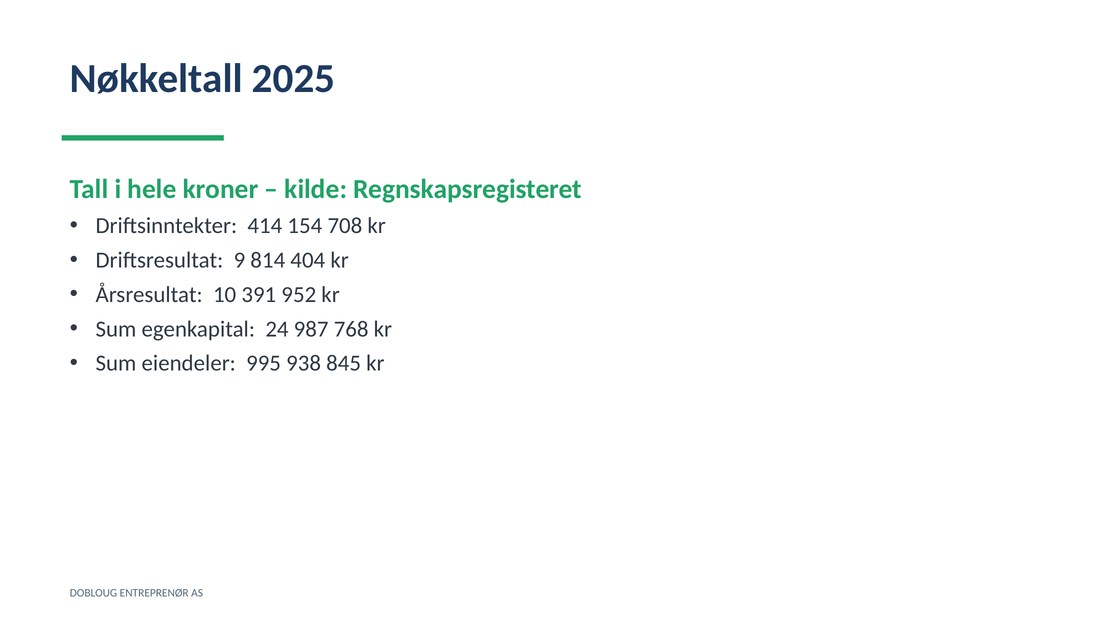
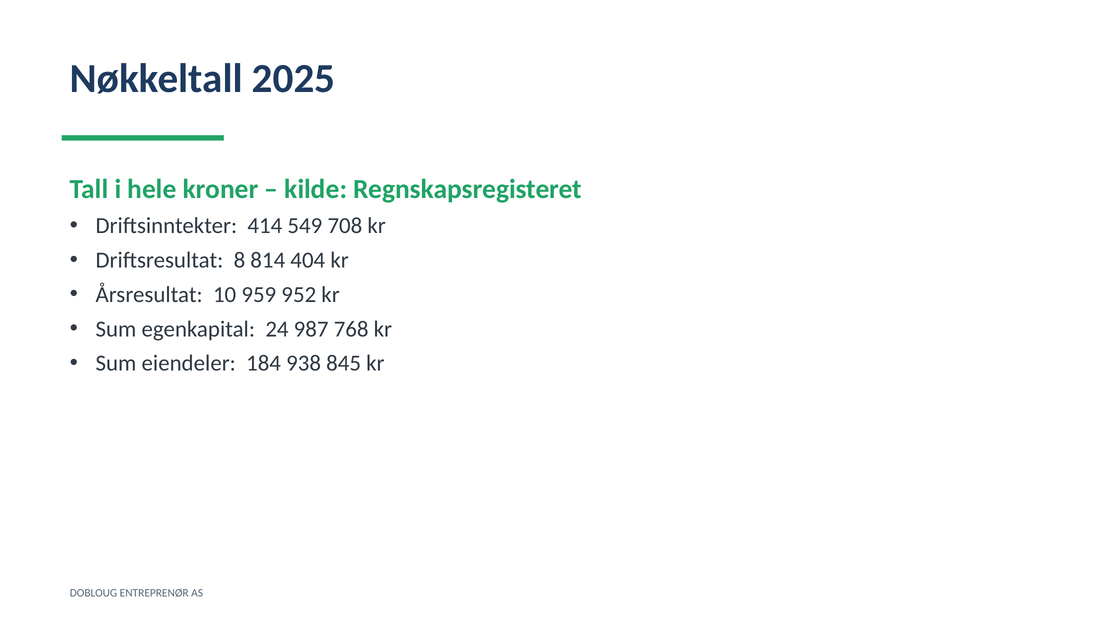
154: 154 -> 549 (305, 226)
9: 9 -> 8 (239, 260)
391: 391 -> 959 (259, 294)
995: 995 -> 184 (264, 363)
